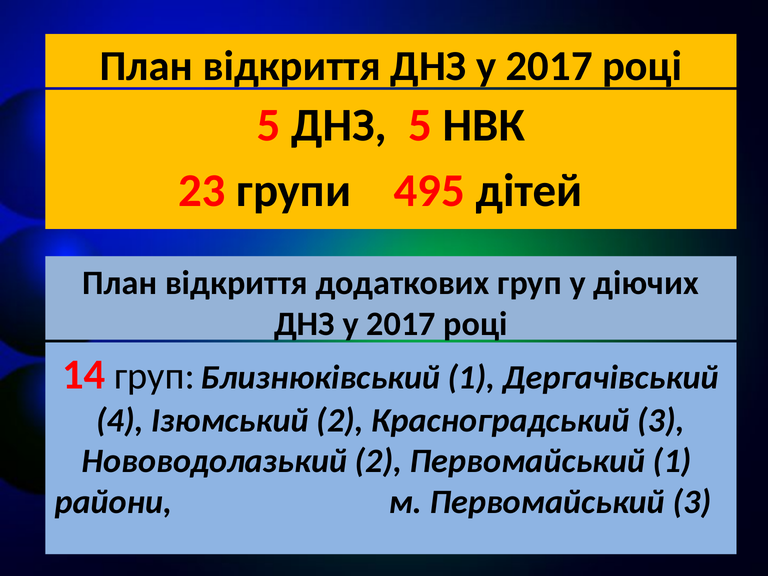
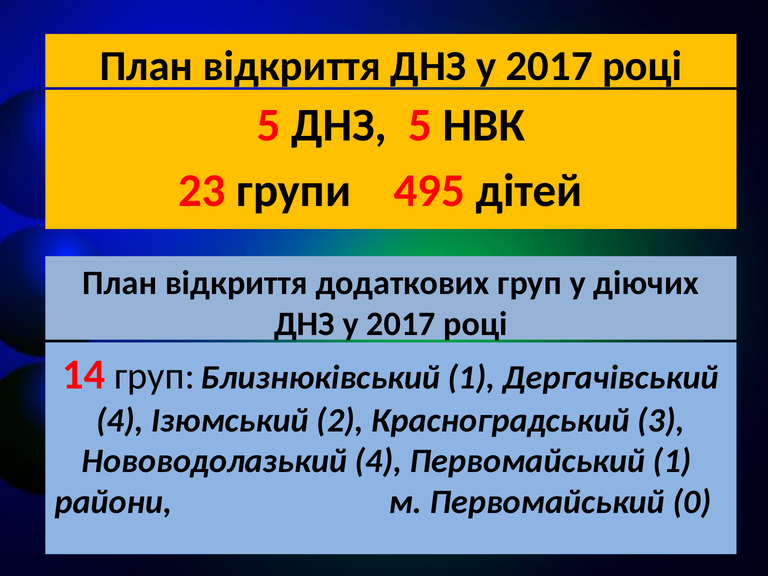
Нововодолазький 2: 2 -> 4 (379, 461)
Первомайський 3: 3 -> 0 (692, 502)
